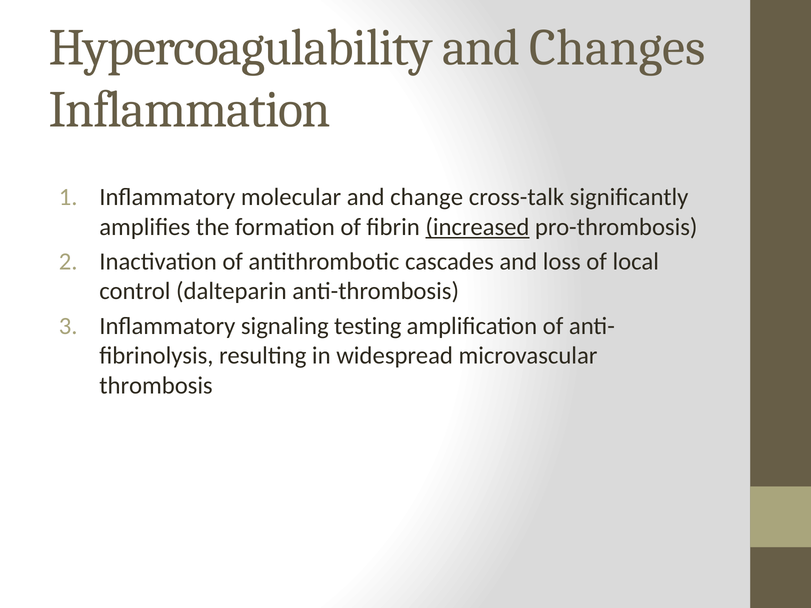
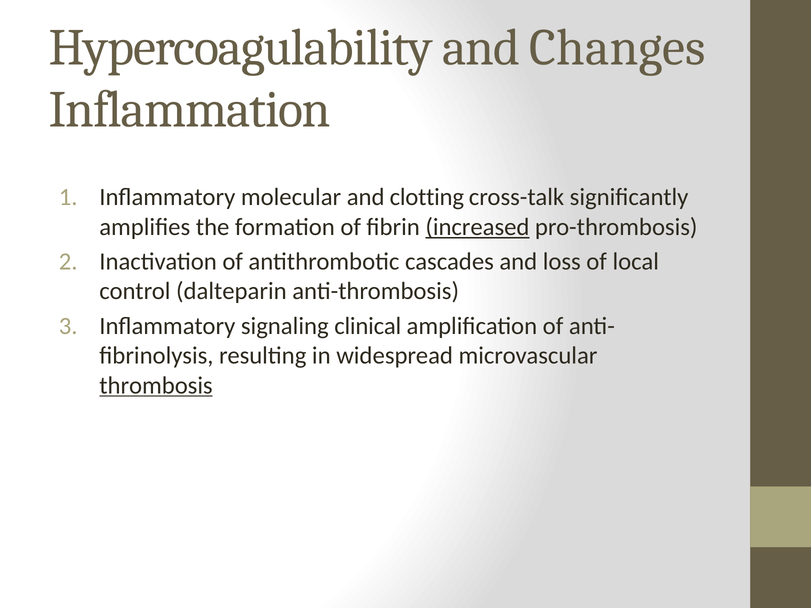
change: change -> clotting (427, 197)
testing: testing -> clinical (368, 326)
thrombosis underline: none -> present (156, 386)
